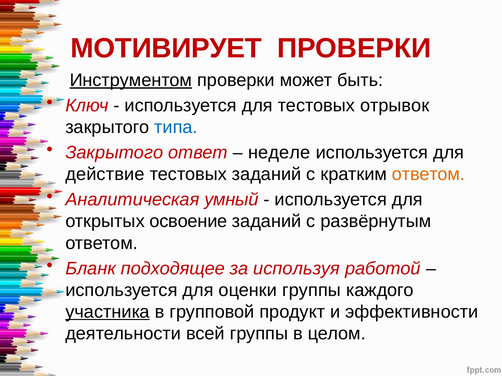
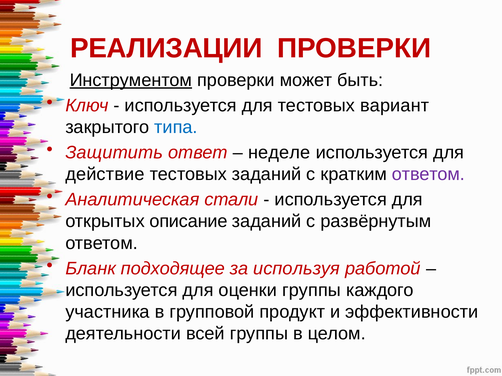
МОТИВИРУЕТ: МОТИВИРУЕТ -> РЕАЛИЗАЦИИ (166, 48)
отрывок: отрывок -> вариант (395, 106)
Закрытого: Закрытого -> Защитить (114, 153)
ответом colour: orange -> purple (428, 175)
умный: умный -> стали (231, 200)
освоение: освоение -> описание (188, 222)
участника underline: present -> none (108, 312)
